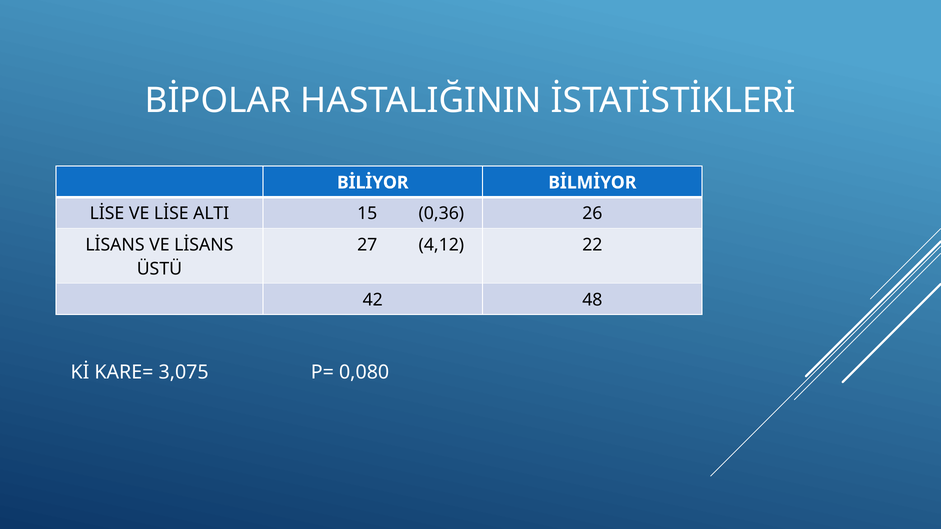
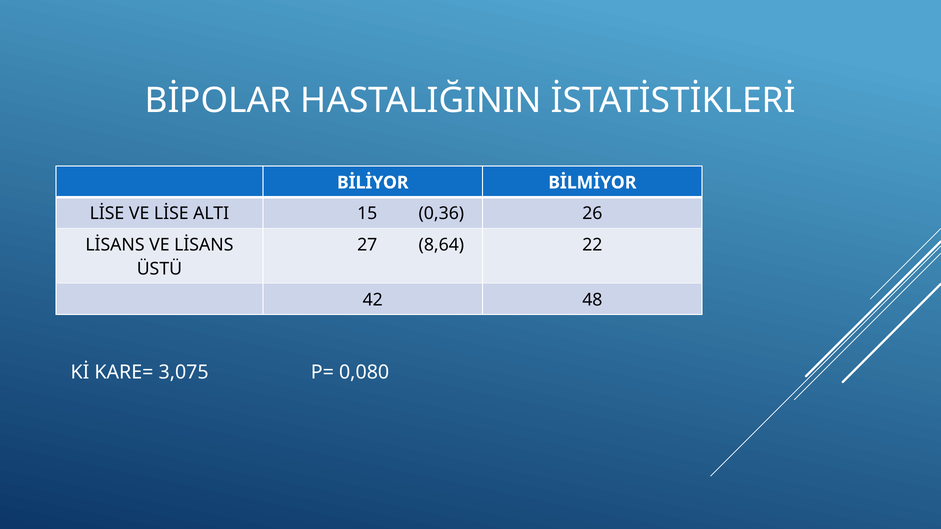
4,12: 4,12 -> 8,64 (441, 245)
